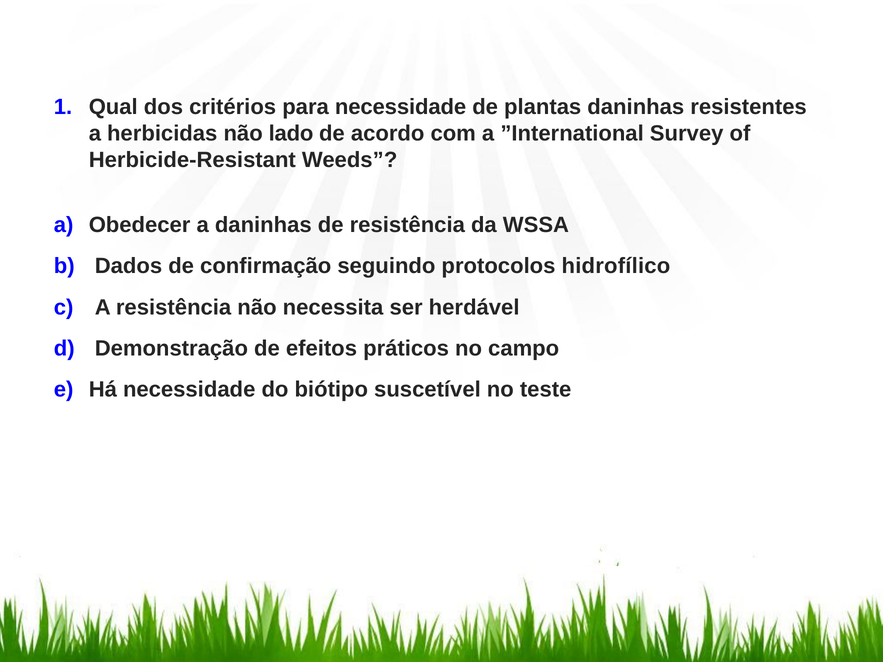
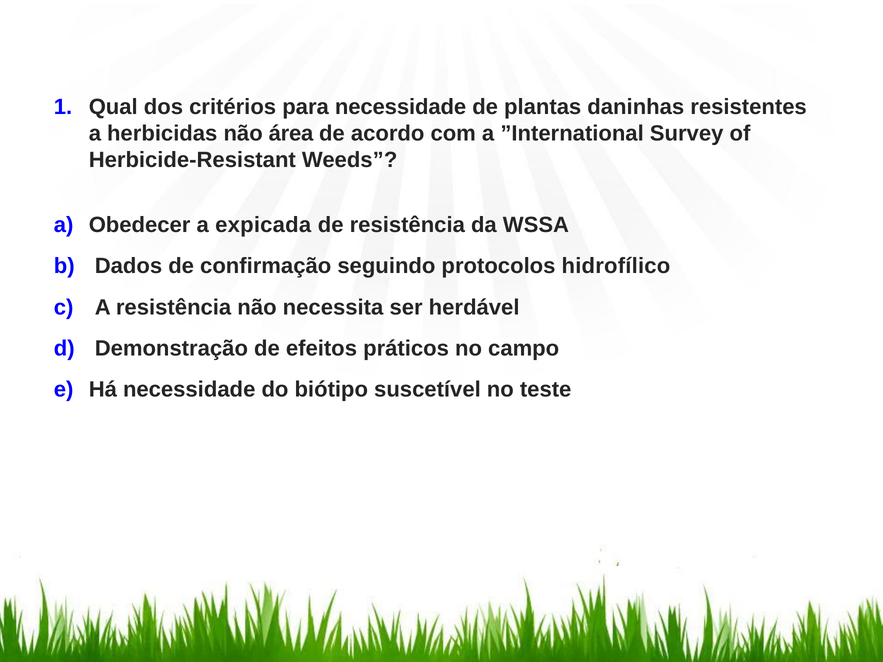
lado: lado -> área (291, 133)
a daninhas: daninhas -> expicada (263, 225)
